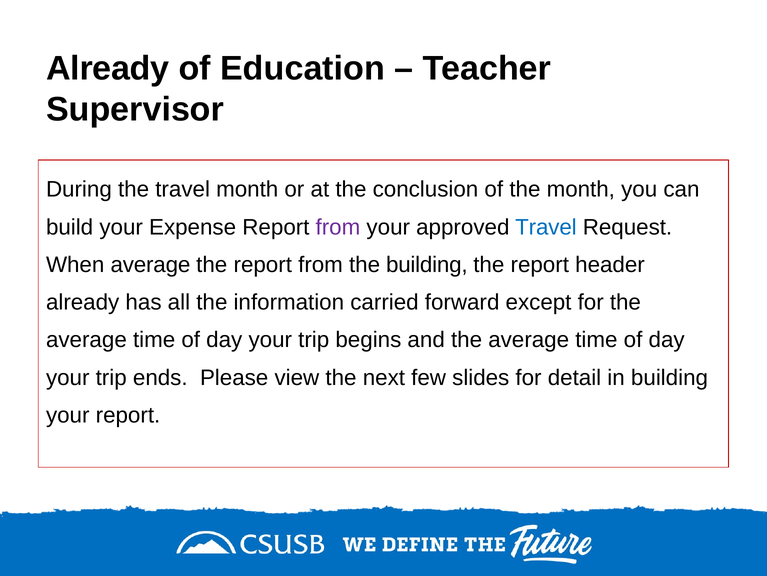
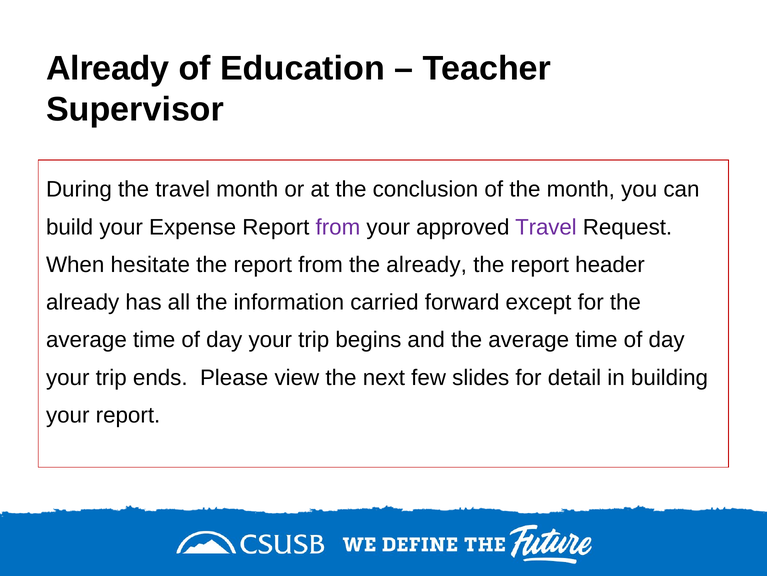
Travel colour: blue -> purple (546, 227)
When average: average -> hesitate (150, 264)
the building: building -> already (427, 264)
